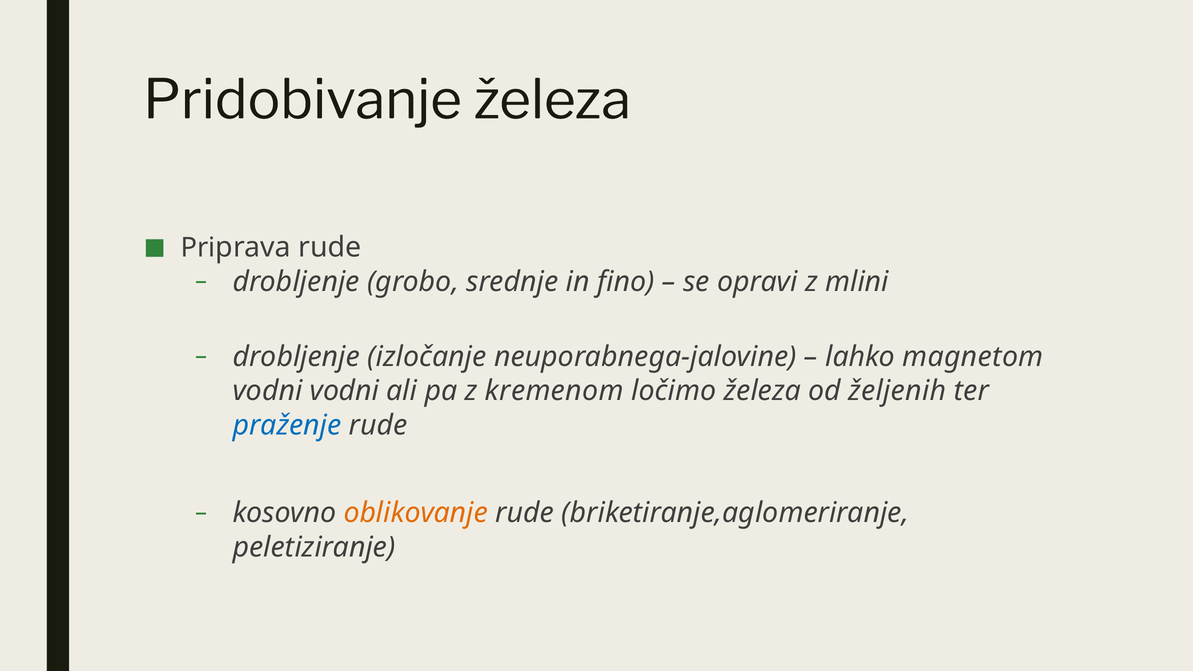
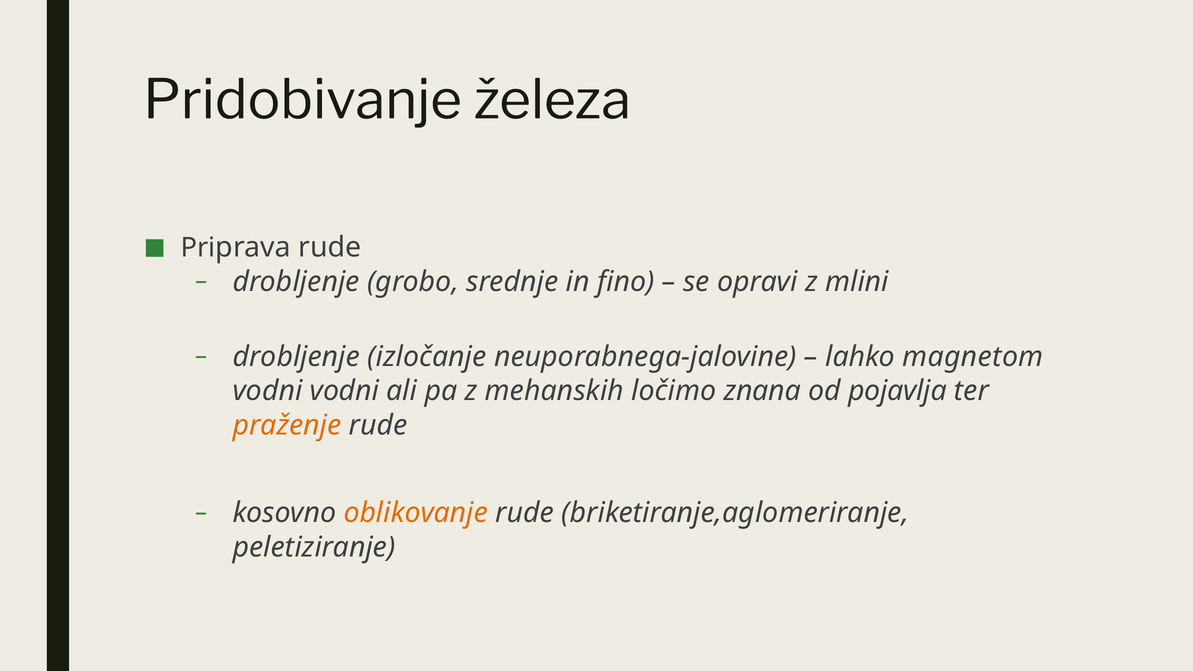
kremenom: kremenom -> mehanskih (554, 391)
ločimo železa: železa -> znana (762, 391)
željenih: željenih -> pojavlja (898, 391)
praženje colour: blue -> orange (287, 425)
